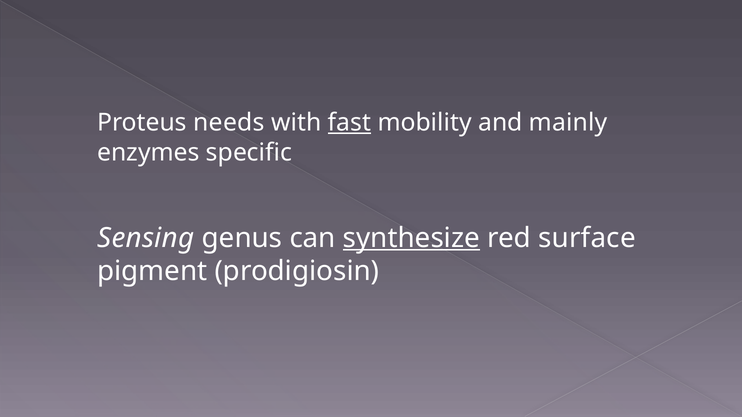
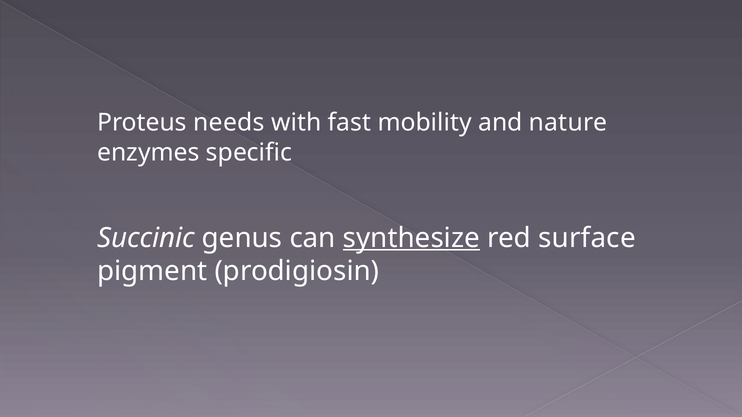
fast underline: present -> none (349, 123)
mainly: mainly -> nature (568, 123)
Sensing: Sensing -> Succinic (146, 238)
